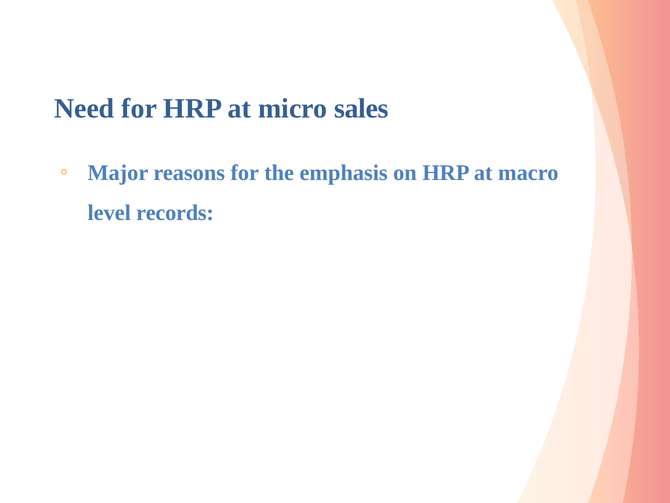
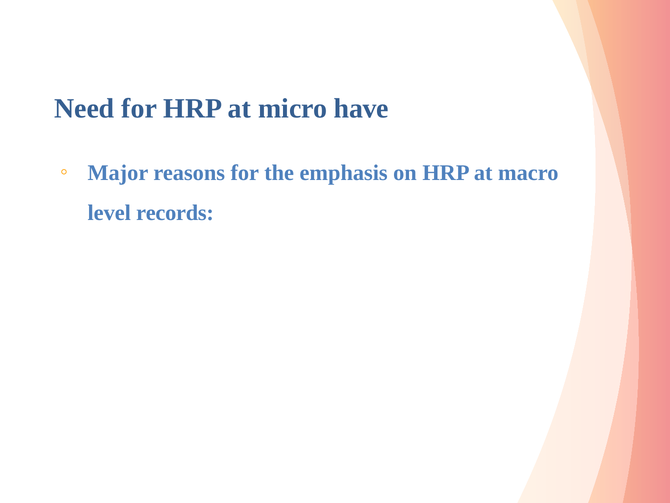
sales: sales -> have (361, 108)
